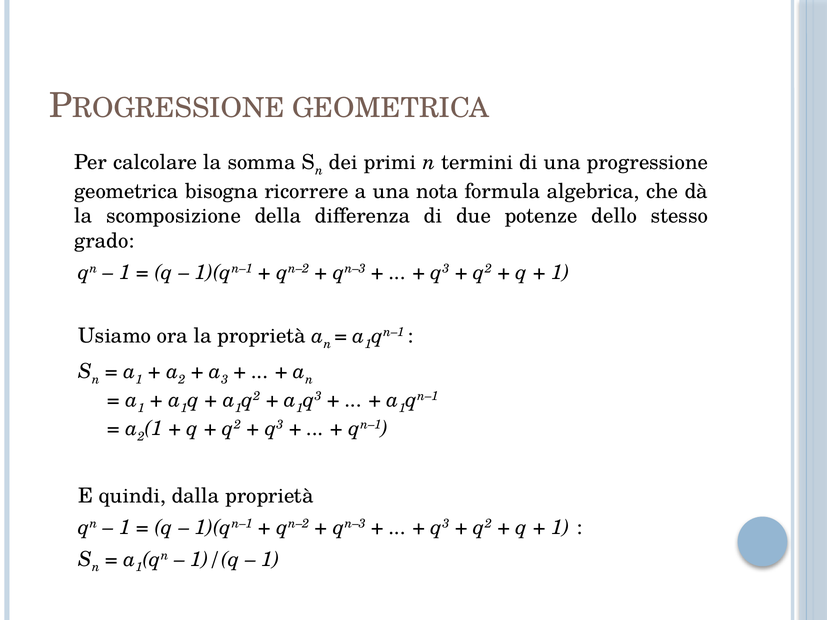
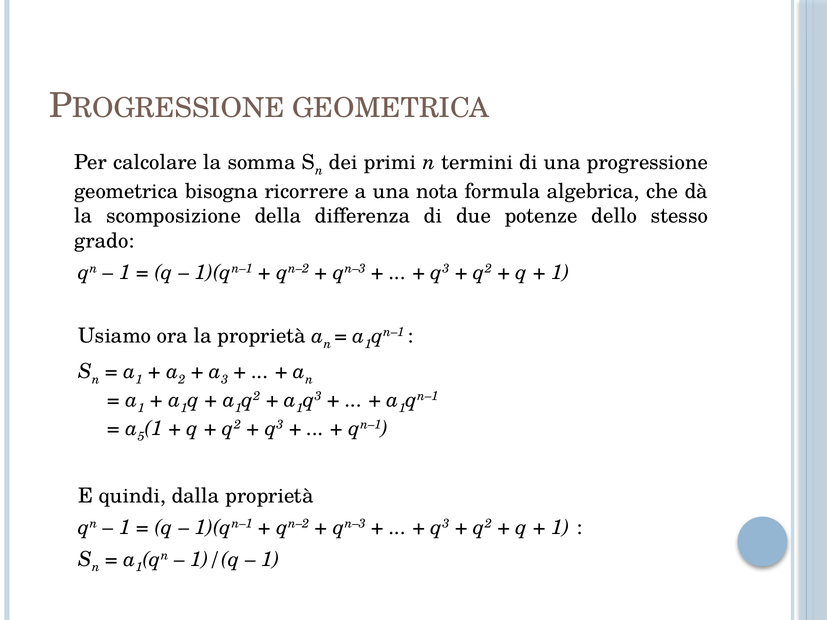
2: 2 -> 5 (141, 437)
